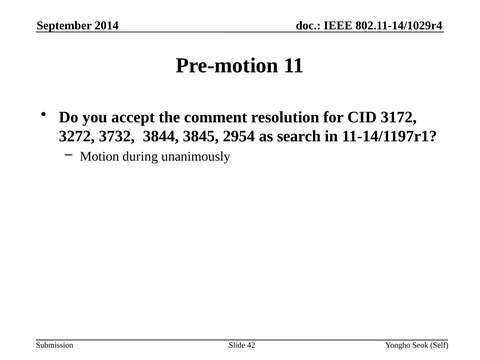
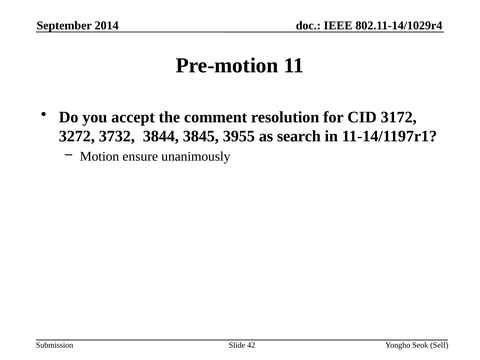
2954: 2954 -> 3955 (239, 136)
during: during -> ensure (140, 156)
